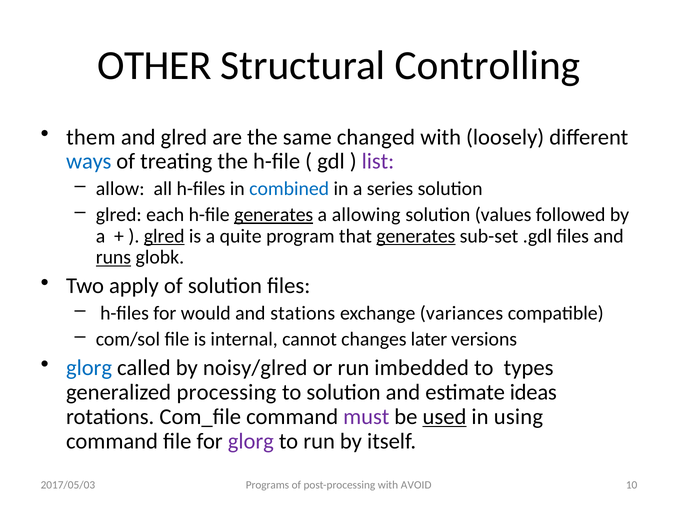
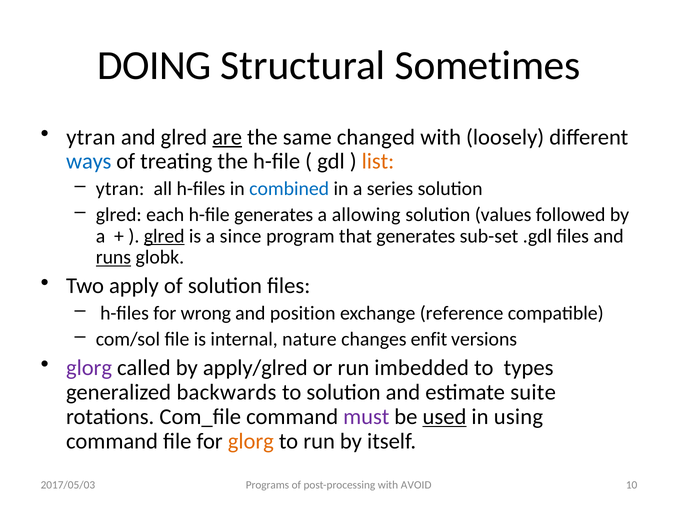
OTHER: OTHER -> DOING (154, 66)
Controlling: Controlling -> Sometimes (488, 66)
them: them -> ytran (91, 137)
are underline: none -> present (227, 137)
list colour: purple -> orange (378, 162)
allow: allow -> ytran (120, 189)
generates underline: present -> none (274, 215)
quite: quite -> since (241, 236)
generates underline: present -> none (416, 236)
would: would -> wrong (206, 314)
stations: stations -> position (303, 314)
variances: variances -> reference (462, 314)
cannot: cannot -> nature (309, 340)
later: later -> enfit (429, 340)
glorg colour: blue -> purple (89, 368)
noisy/glred: noisy/glred -> apply/glred (255, 368)
processing: processing -> backwards (226, 393)
ideas: ideas -> suite (533, 393)
glorg colour: purple -> orange (251, 442)
